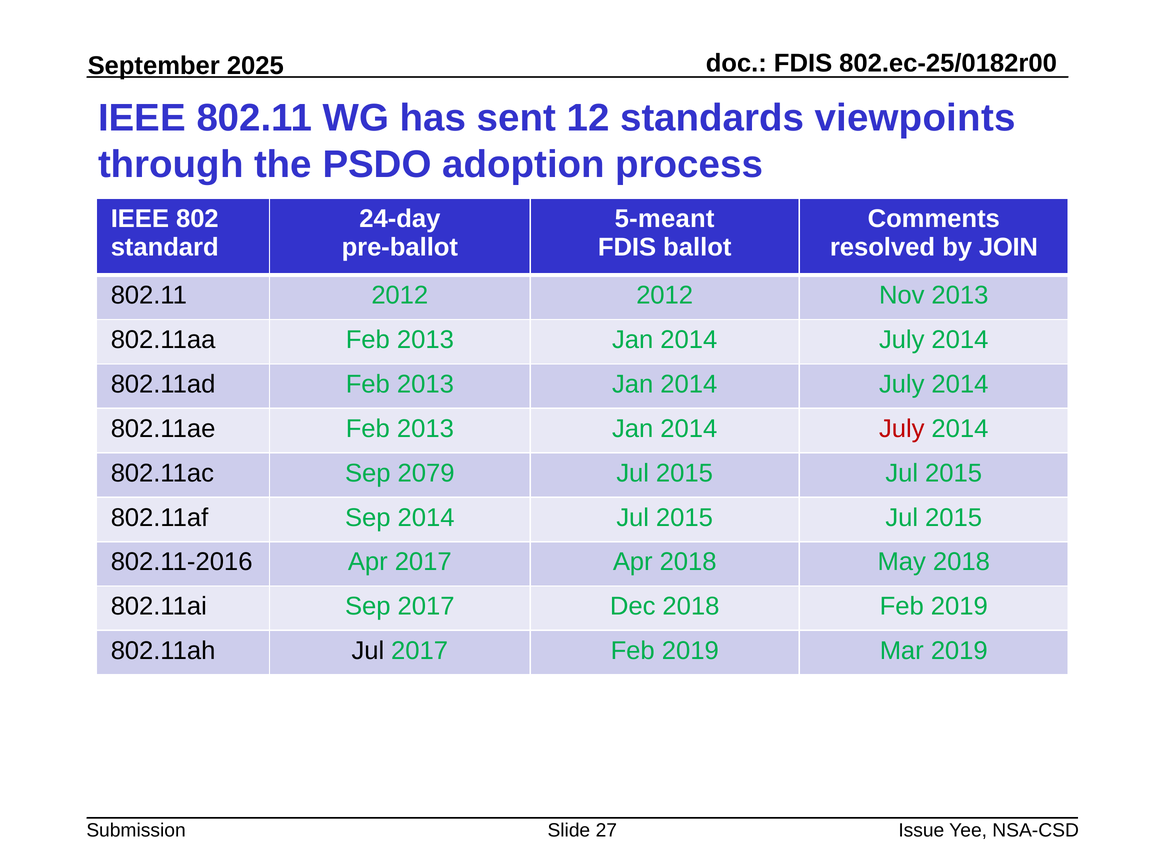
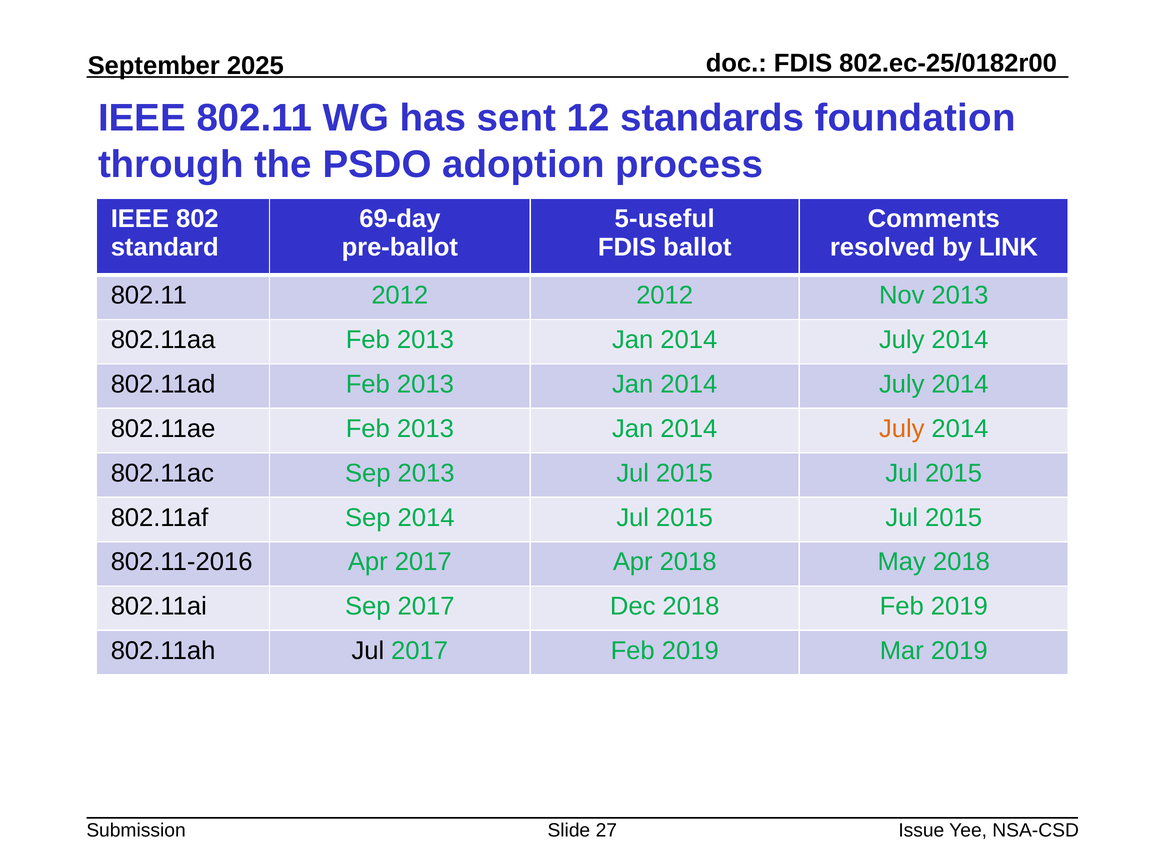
viewpoints: viewpoints -> foundation (915, 118)
24-day: 24-day -> 69-day (400, 219)
5-meant: 5-meant -> 5-useful (665, 219)
JOIN: JOIN -> LINK (1008, 247)
July colour: red -> orange (902, 429)
Sep 2079: 2079 -> 2013 (426, 473)
